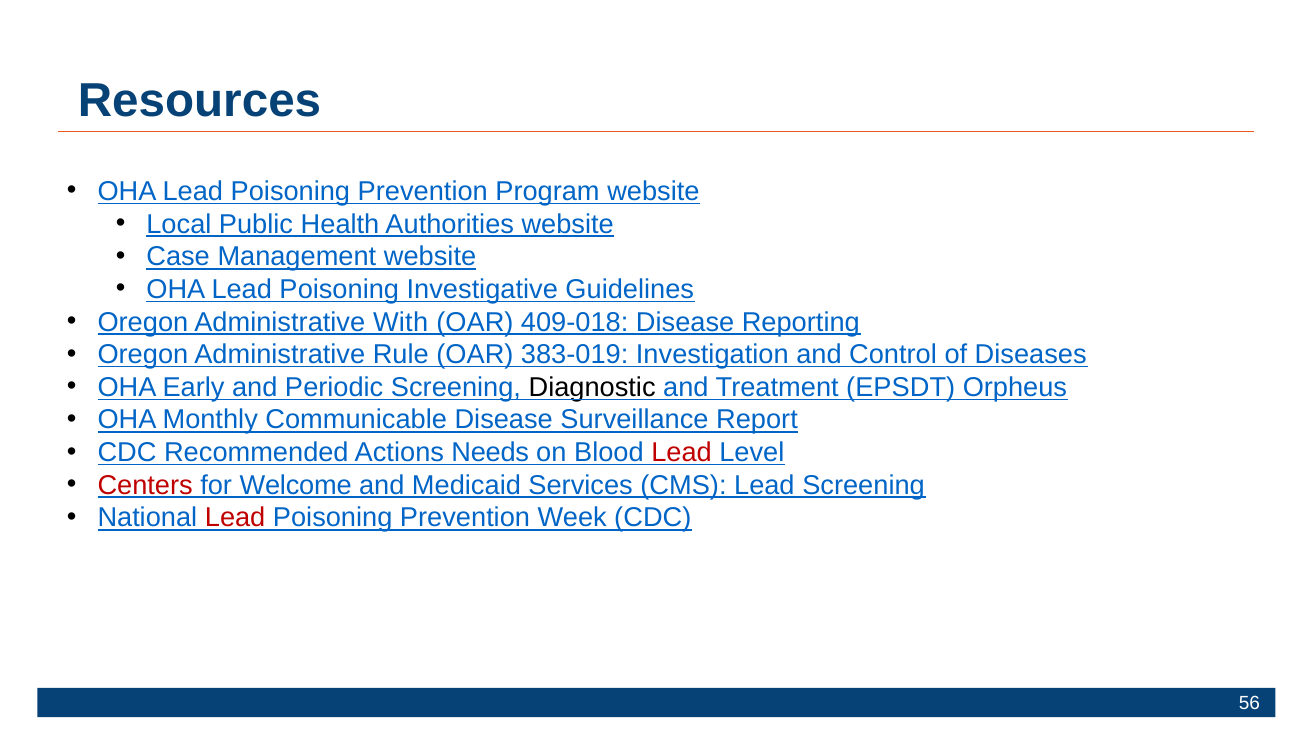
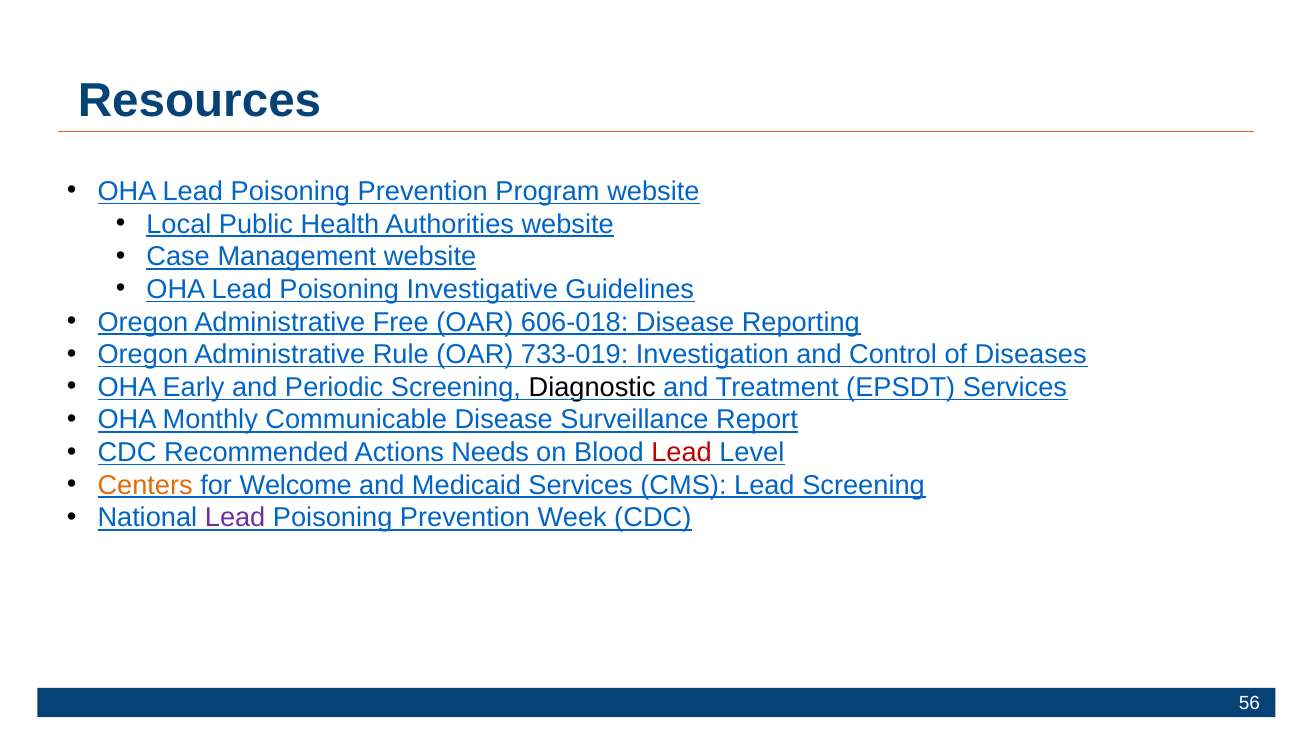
With: With -> Free (401, 322)
409-018: 409-018 -> 606-018 (575, 322)
383-019: 383-019 -> 733-019 (575, 355)
EPSDT Orpheus: Orpheus -> Services (1015, 387)
Centers colour: red -> orange (145, 485)
Lead colour: red -> purple (235, 518)
